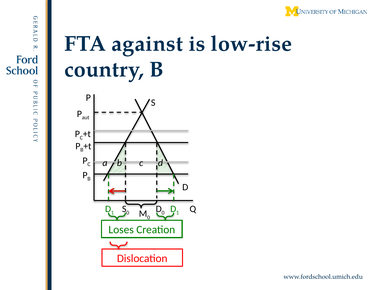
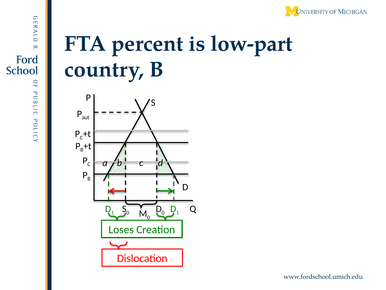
against: against -> percent (147, 44)
low-rise: low-rise -> low-part (252, 44)
